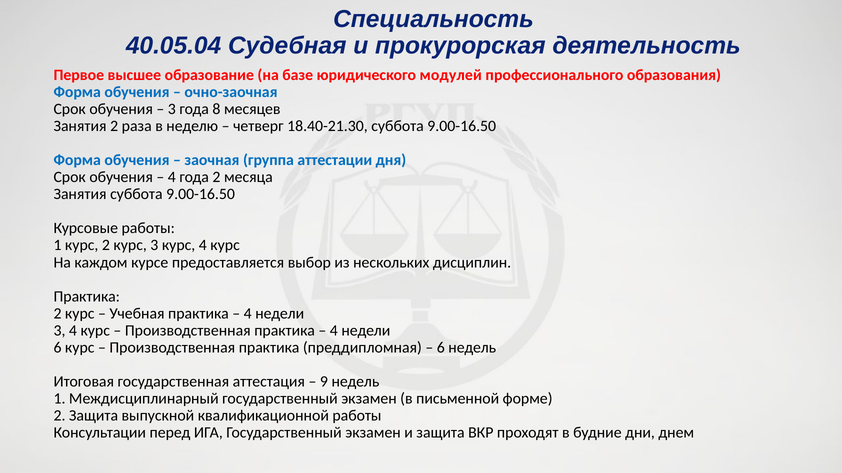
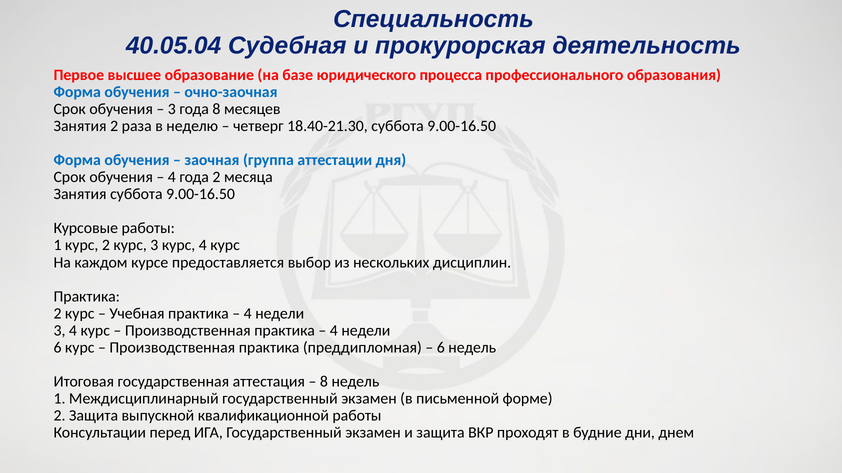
модулей: модулей -> процесса (451, 75)
9: 9 -> 8 (324, 382)
